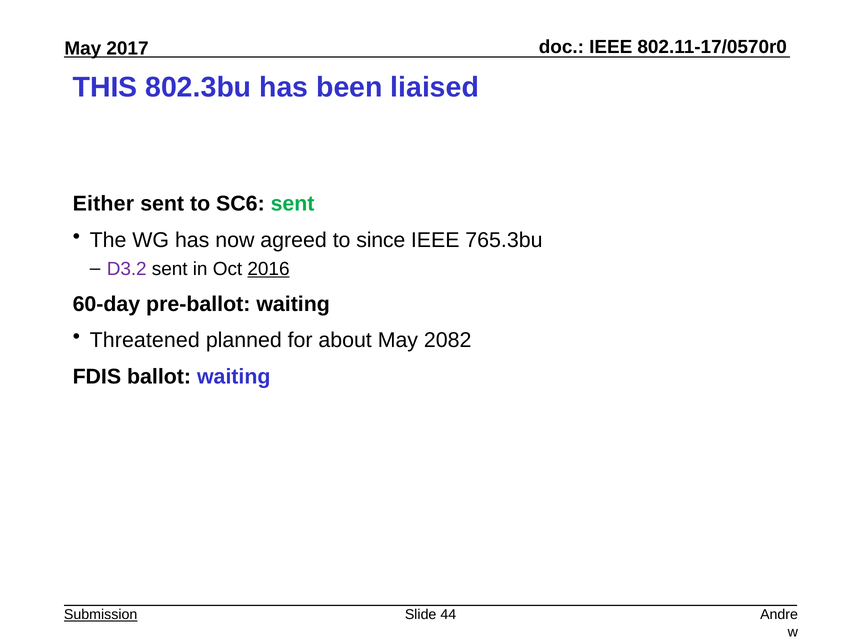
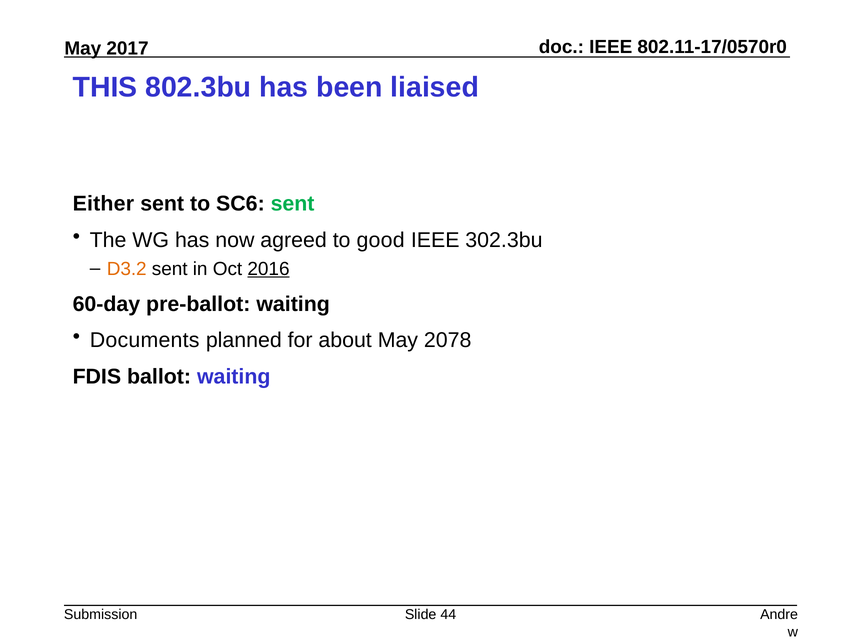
since: since -> good (381, 240)
765.3bu: 765.3bu -> 302.3bu (504, 240)
D3.2 colour: purple -> orange (127, 269)
Threatened: Threatened -> Documents (145, 340)
2082: 2082 -> 2078 (448, 340)
Submission underline: present -> none (101, 614)
